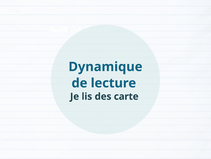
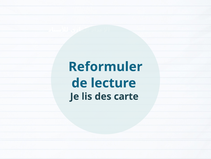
Dynamique: Dynamique -> Reformuler (105, 66)
